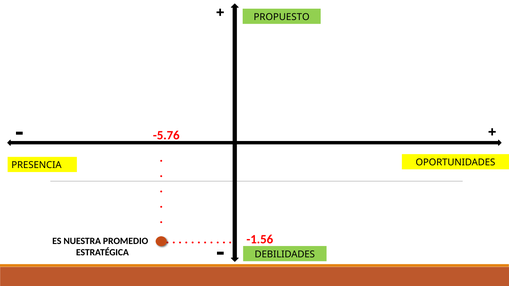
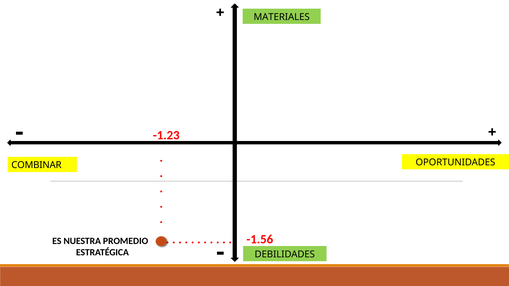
PROPUESTO: PROPUESTO -> MATERIALES (282, 17)
-5.76: -5.76 -> -1.23 (166, 135)
PRESENCIA: PRESENCIA -> COMBINAR (36, 165)
